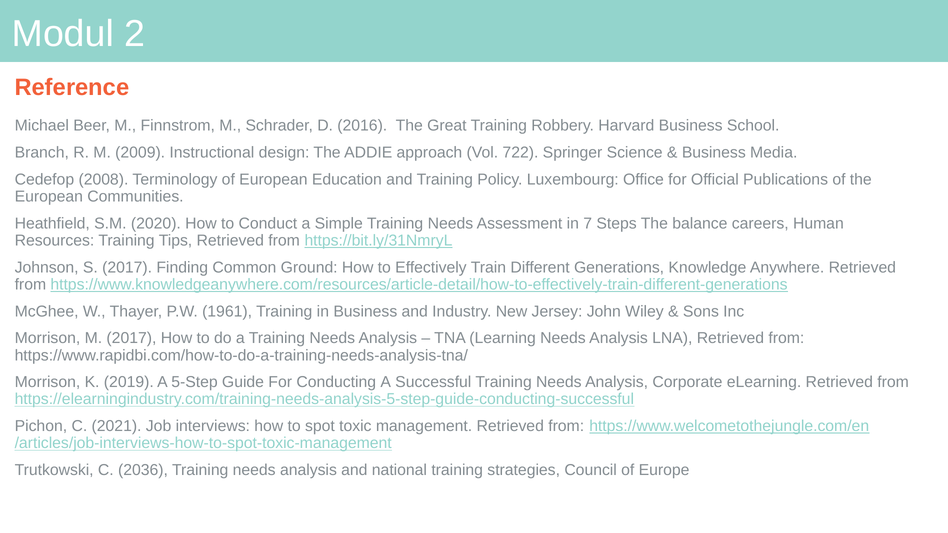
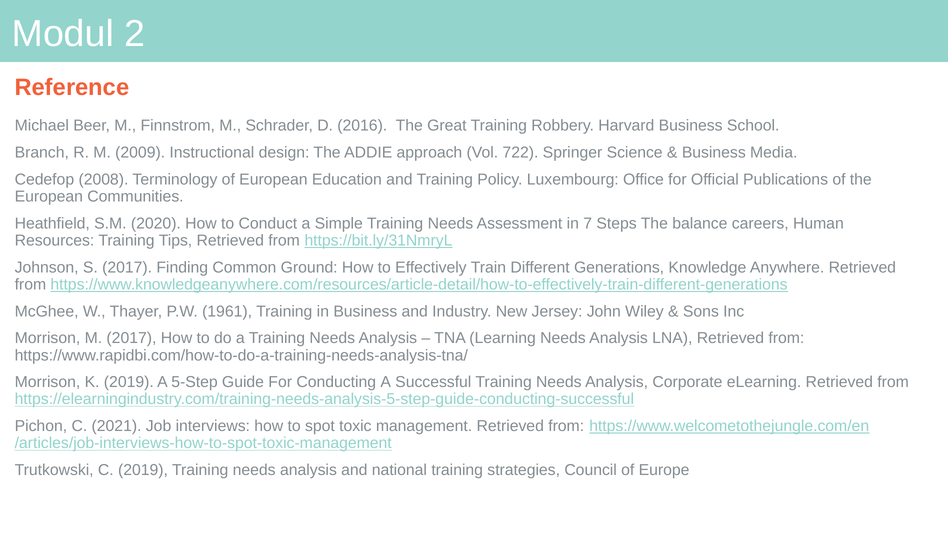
C 2036: 2036 -> 2019 (143, 470)
